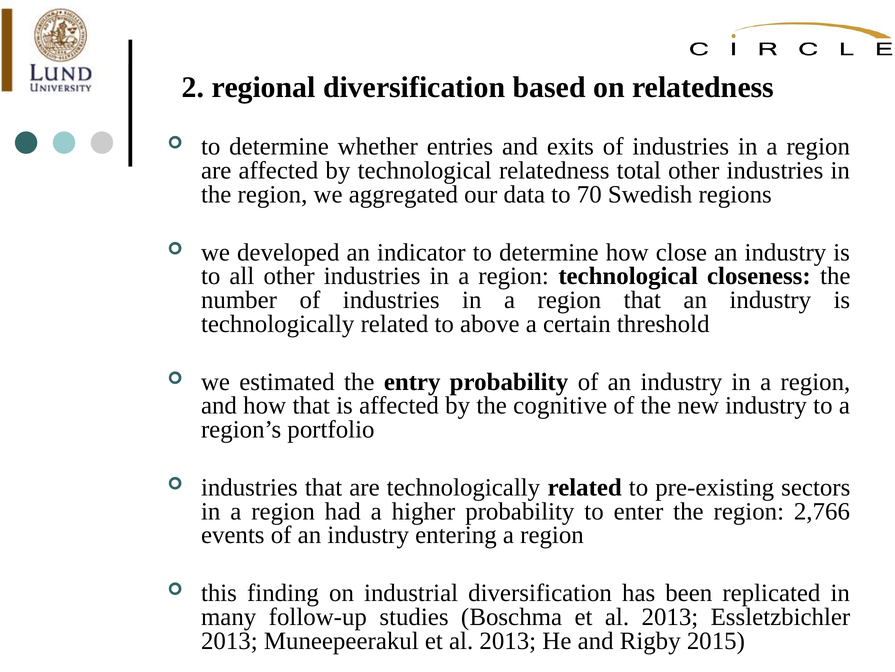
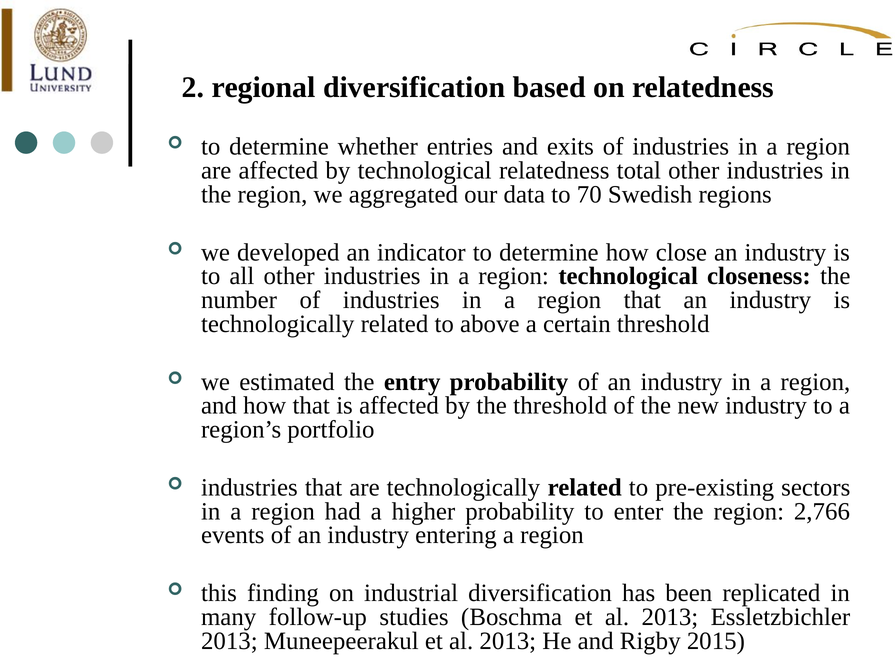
the cognitive: cognitive -> threshold (560, 405)
